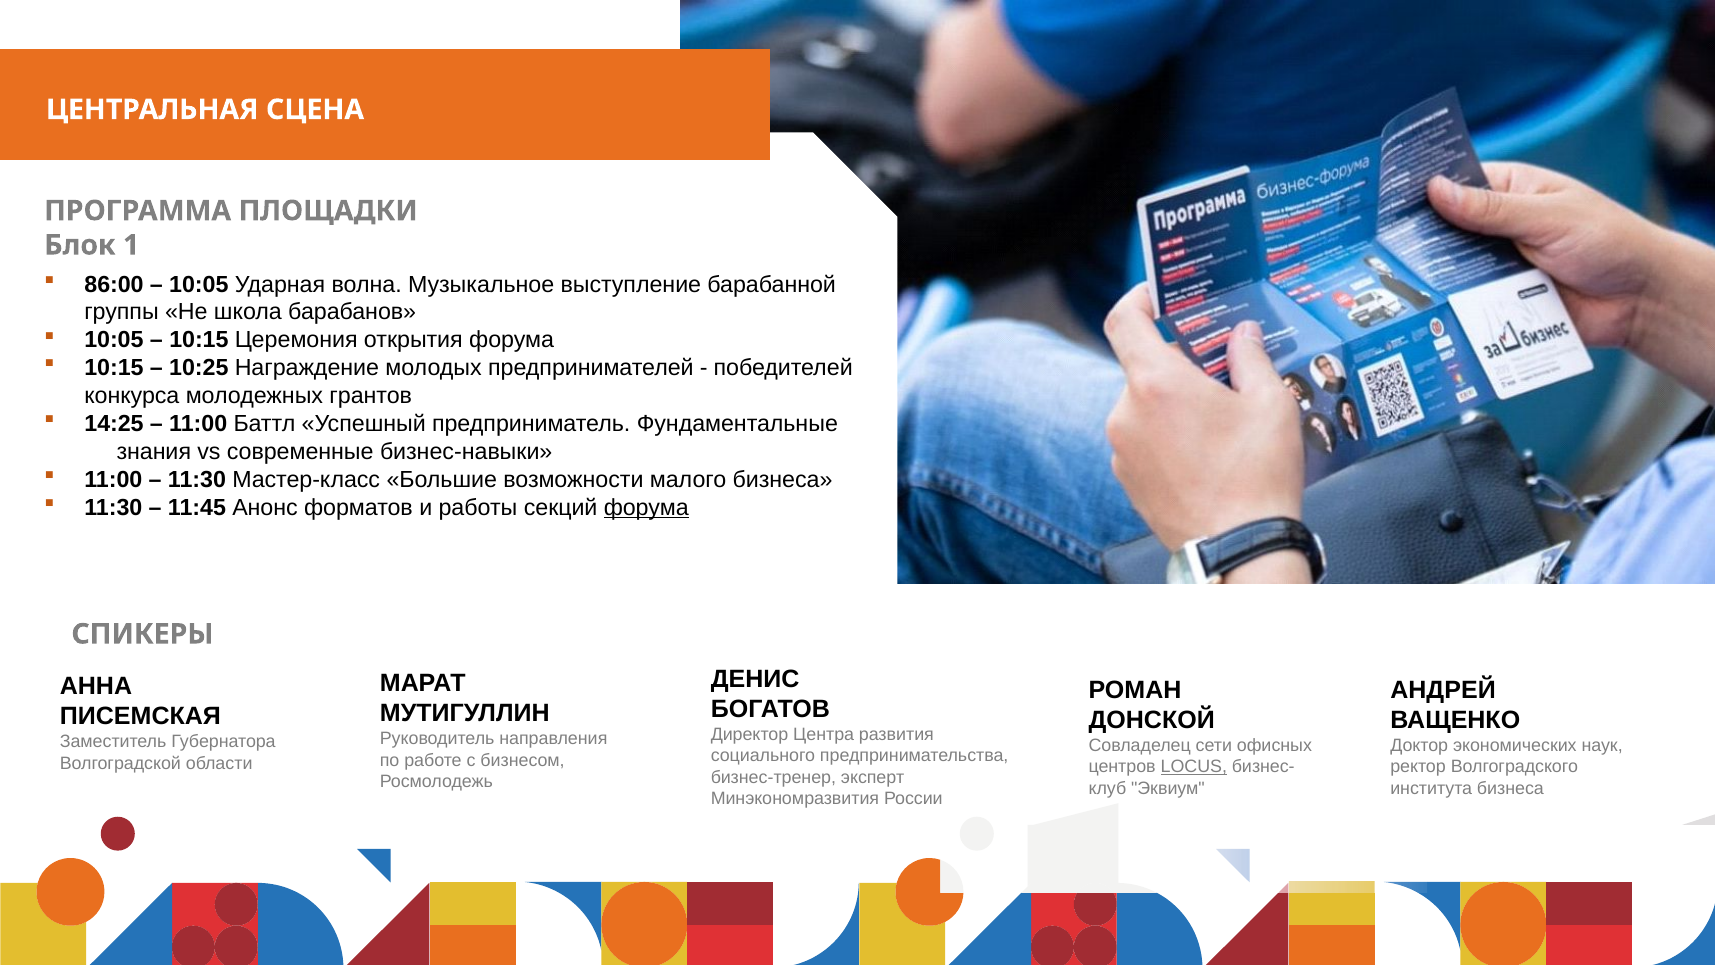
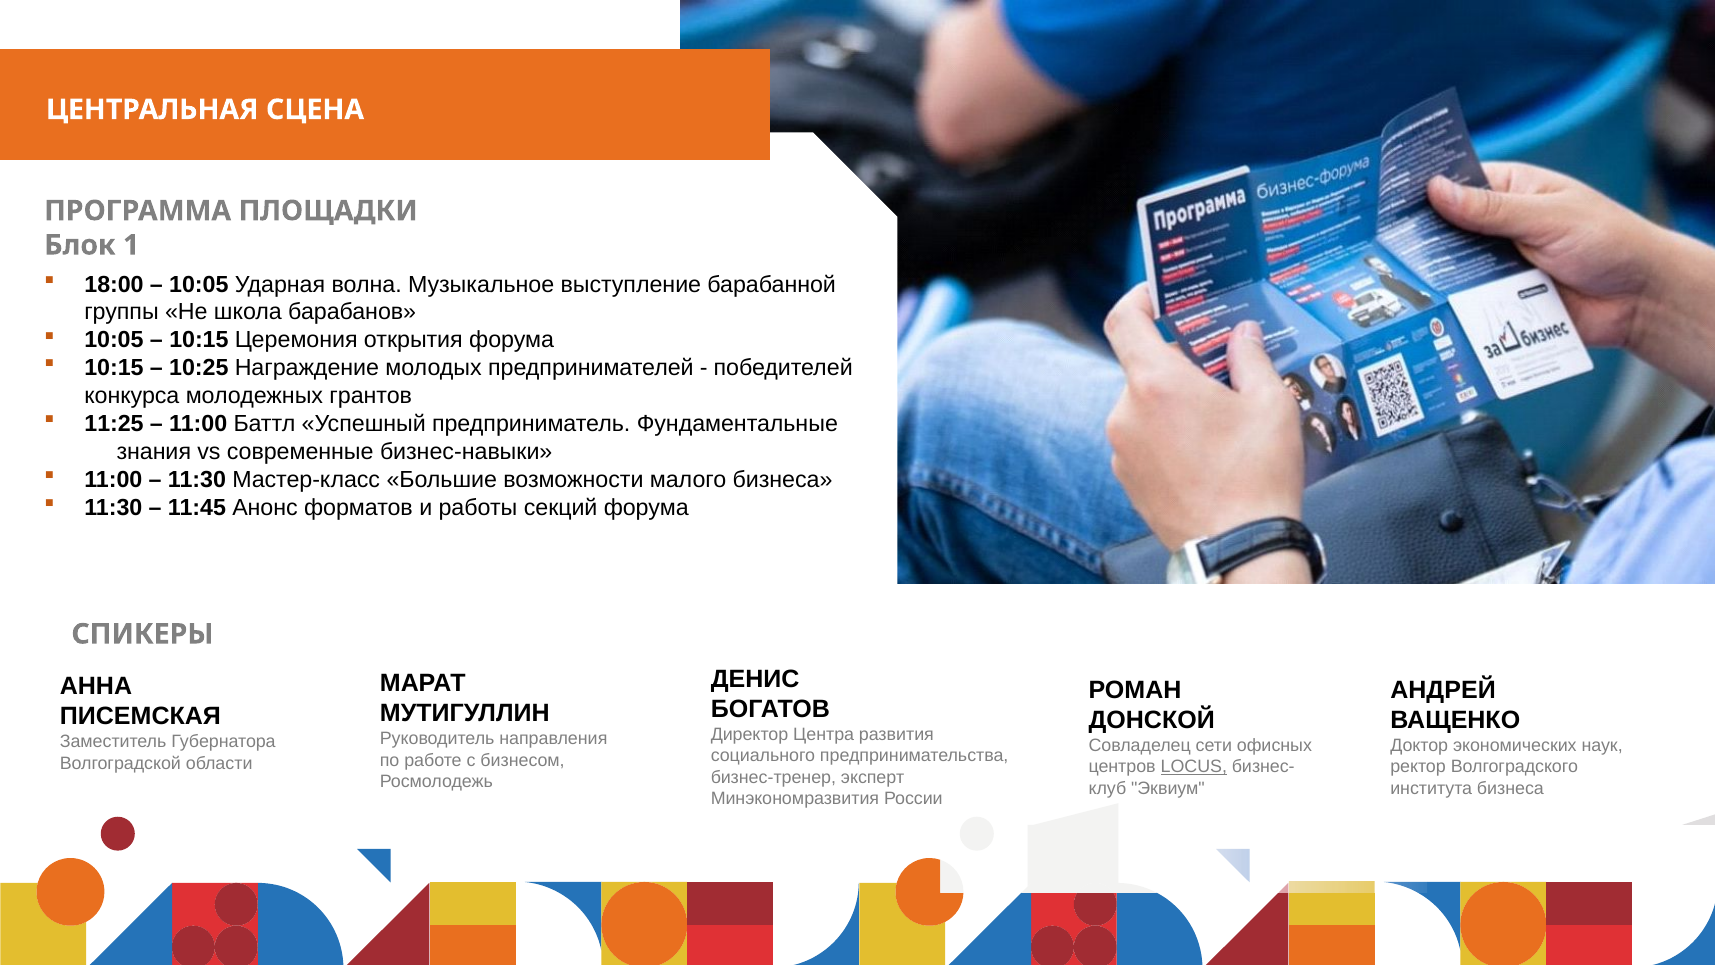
86:00: 86:00 -> 18:00 (114, 284)
14:25: 14:25 -> 11:25 (114, 424)
форума underline: present -> none (646, 508)
